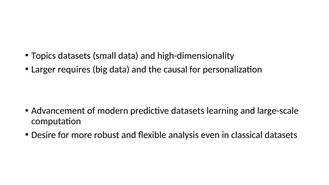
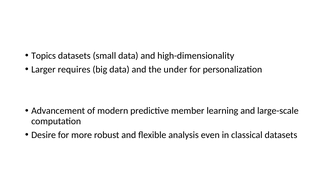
causal: causal -> under (175, 69)
predictive datasets: datasets -> member (188, 111)
